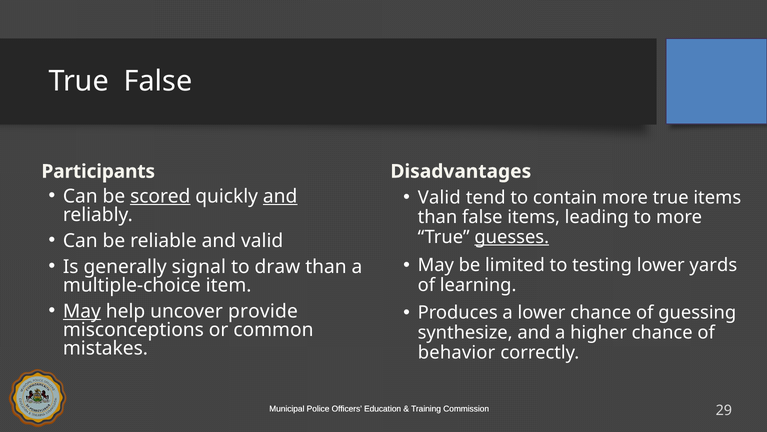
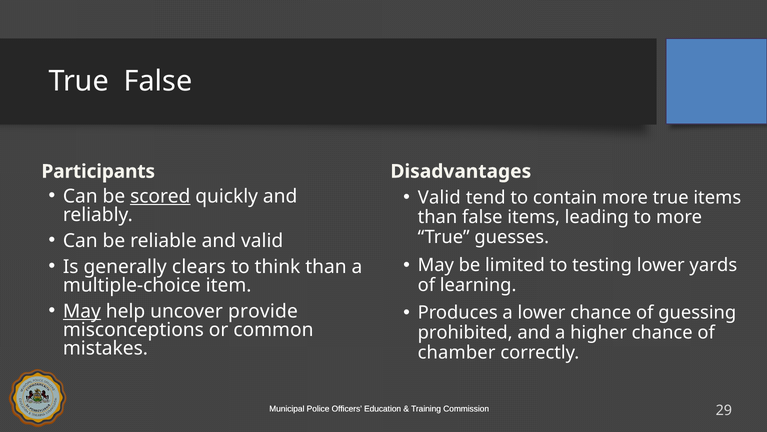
and underline: present -> none (280, 196)
guesses underline: present -> none (512, 237)
signal: signal -> clears (199, 266)
draw: draw -> think (277, 266)
synthesize: synthesize -> prohibited (465, 332)
behavior: behavior -> chamber (457, 352)
